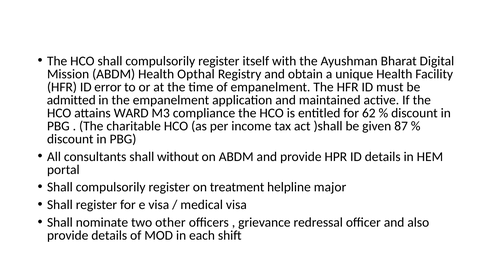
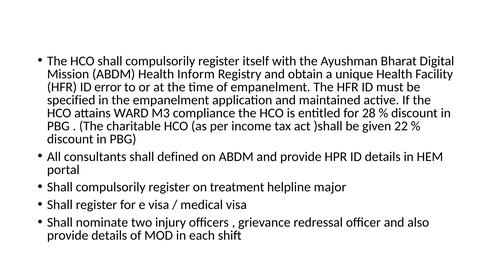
Opthal: Opthal -> Inform (196, 74)
admitted: admitted -> specified (71, 100)
62: 62 -> 28 (369, 113)
87: 87 -> 22 (401, 126)
without: without -> defined (178, 157)
other: other -> injury (171, 223)
